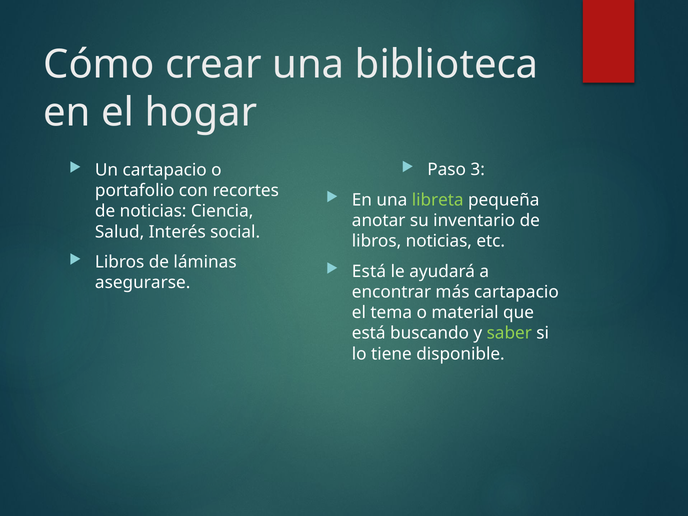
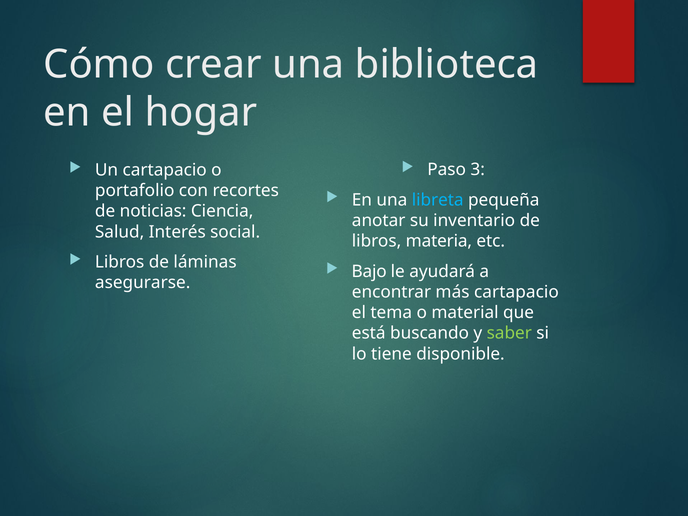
libreta colour: light green -> light blue (438, 200)
libros noticias: noticias -> materia (439, 241)
Está: Está -> Bajo (369, 271)
